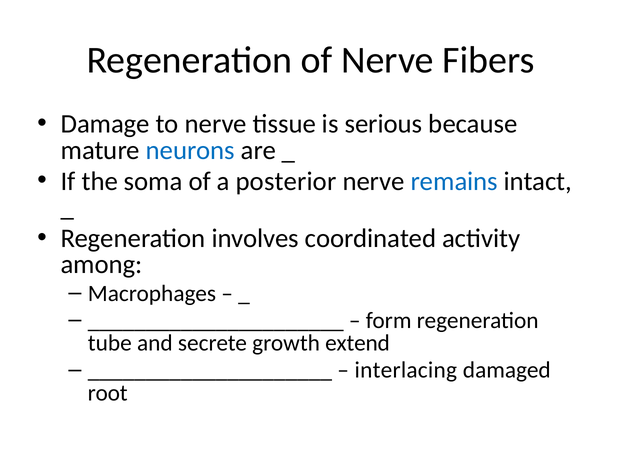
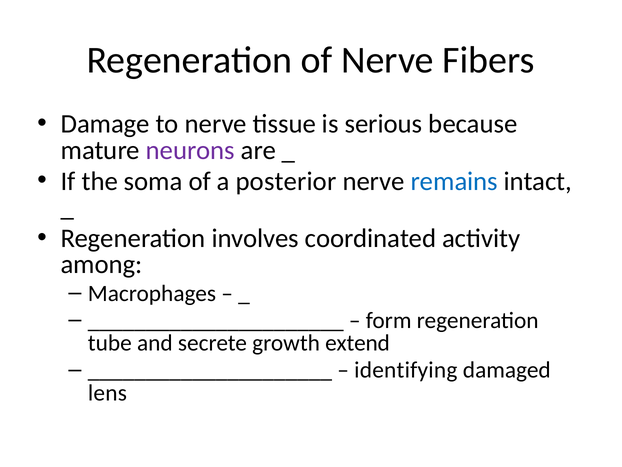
neurons colour: blue -> purple (190, 150)
interlacing: interlacing -> identifying (406, 370)
root: root -> lens (107, 393)
